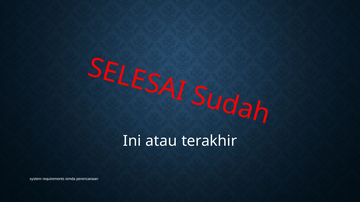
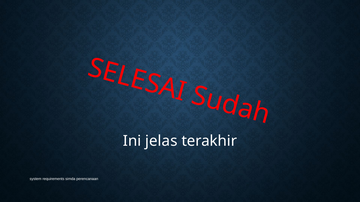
atau: atau -> jelas (161, 141)
